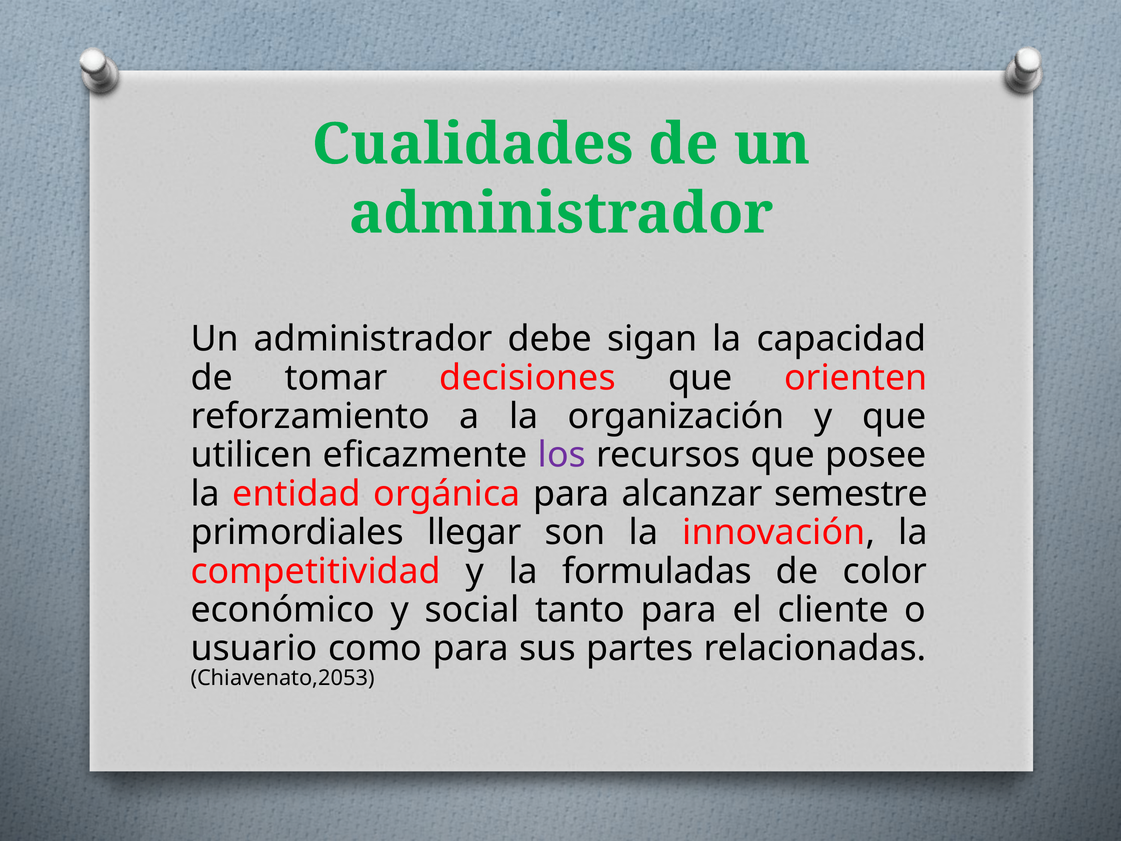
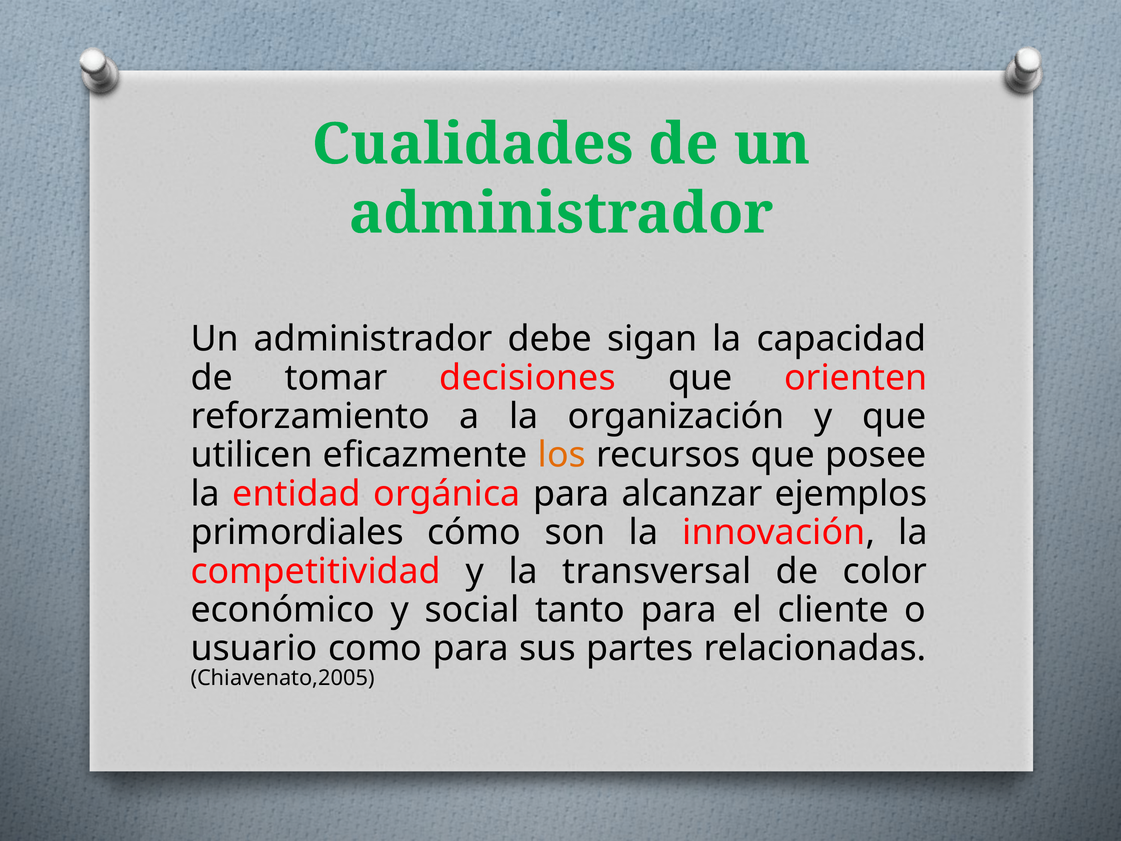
los colour: purple -> orange (562, 455)
semestre: semestre -> ejemplos (851, 494)
llegar: llegar -> cómo (474, 532)
formuladas: formuladas -> transversal (657, 571)
Chiavenato,2053: Chiavenato,2053 -> Chiavenato,2005 (283, 678)
